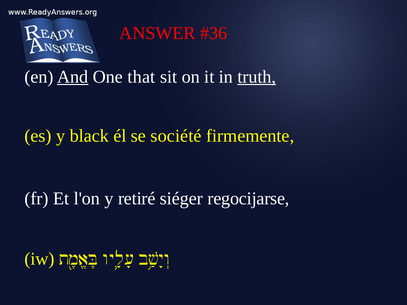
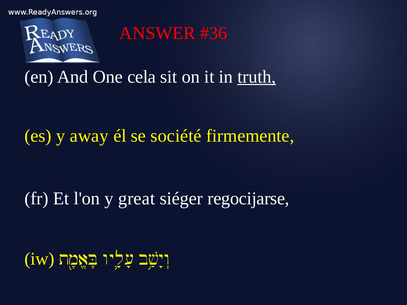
And underline: present -> none (73, 77)
that: that -> cela (142, 77)
black: black -> away (89, 136)
retiré: retiré -> great (137, 199)
